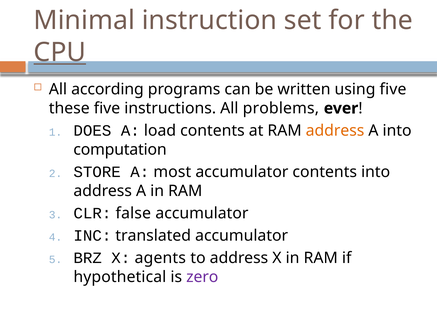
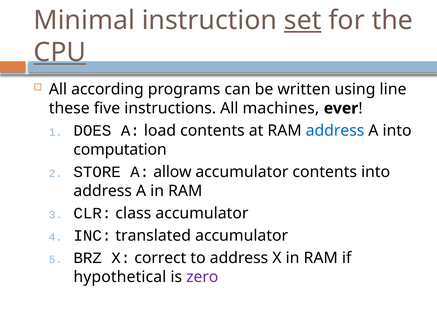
set underline: none -> present (303, 20)
using five: five -> line (393, 89)
problems: problems -> machines (281, 108)
address colour: orange -> blue (335, 131)
most: most -> allow (172, 172)
false: false -> class (133, 213)
agents: agents -> correct (160, 258)
